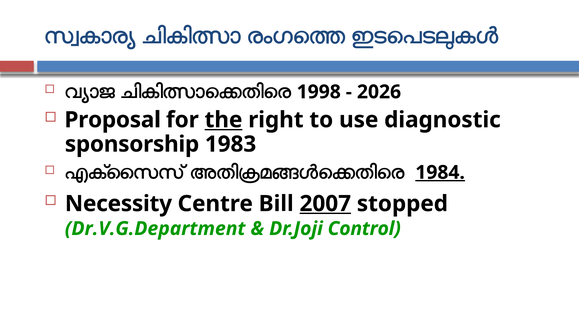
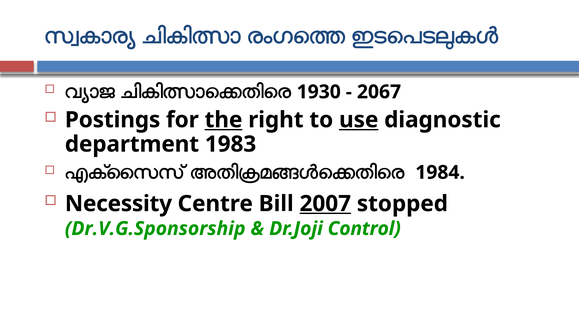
1998: 1998 -> 1930 (319, 92)
2026: 2026 -> 2067 (379, 92)
Proposal: Proposal -> Postings (113, 120)
use underline: none -> present (359, 120)
sponsorship: sponsorship -> department (132, 144)
1984 underline: present -> none (440, 172)
Dr.V.G.Department: Dr.V.G.Department -> Dr.V.G.Sponsorship (155, 228)
